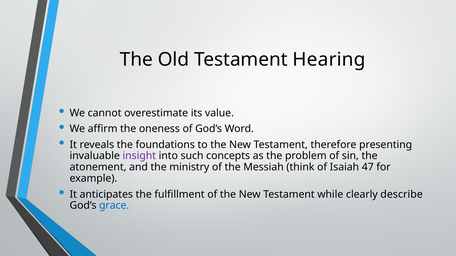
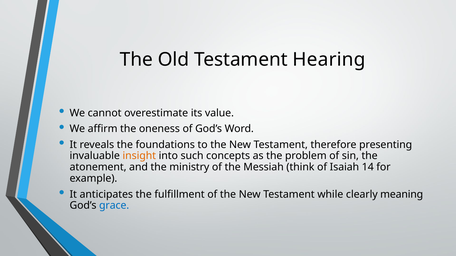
insight colour: purple -> orange (139, 156)
47: 47 -> 14 (368, 167)
describe: describe -> meaning (402, 195)
